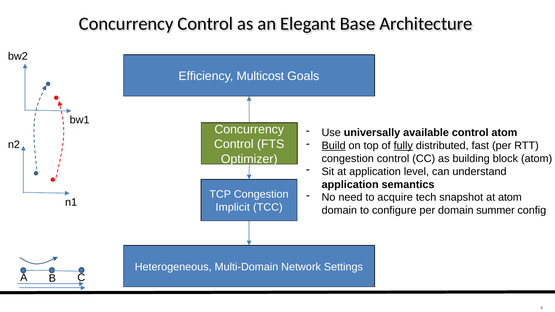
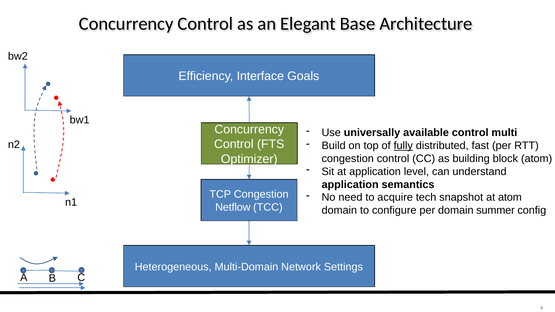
Multicost: Multicost -> Interface (260, 76)
control atom: atom -> multi (504, 133)
Build underline: present -> none (334, 146)
Implicit: Implicit -> Netflow (233, 207)
